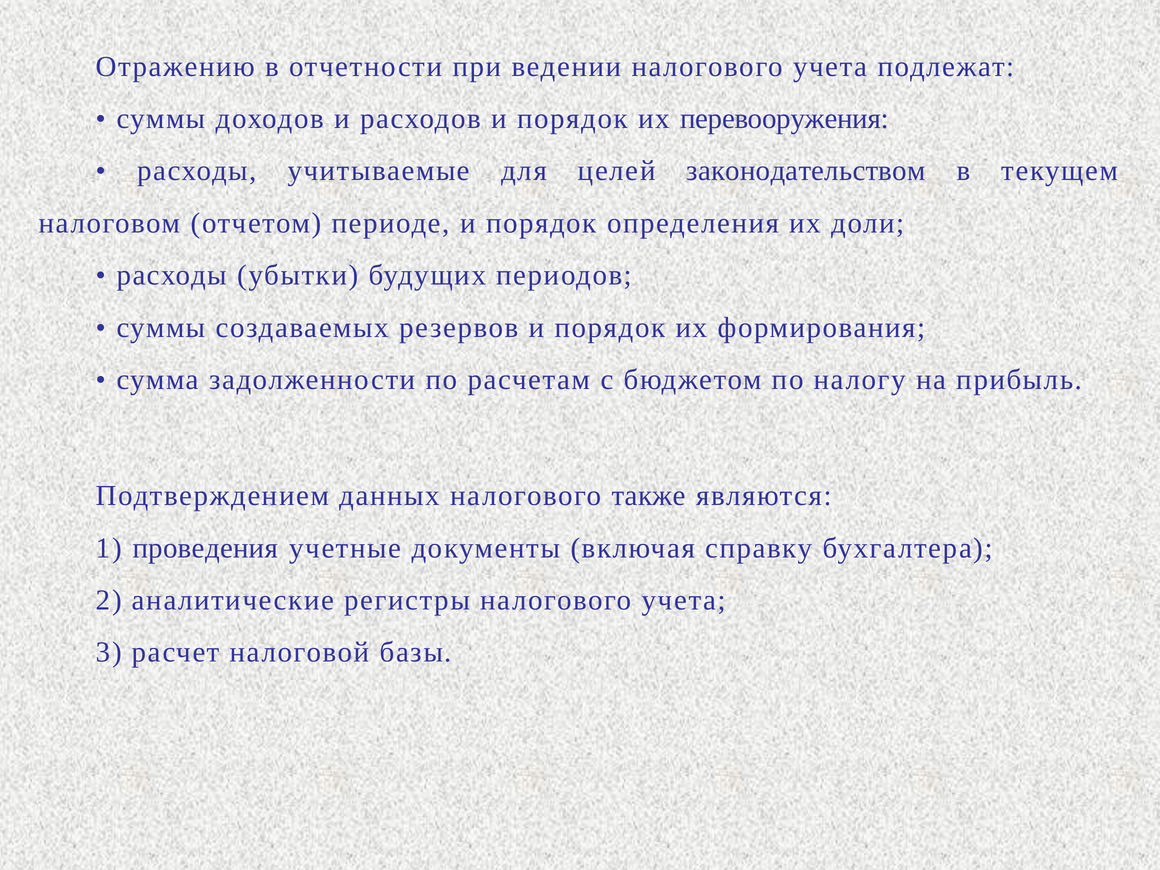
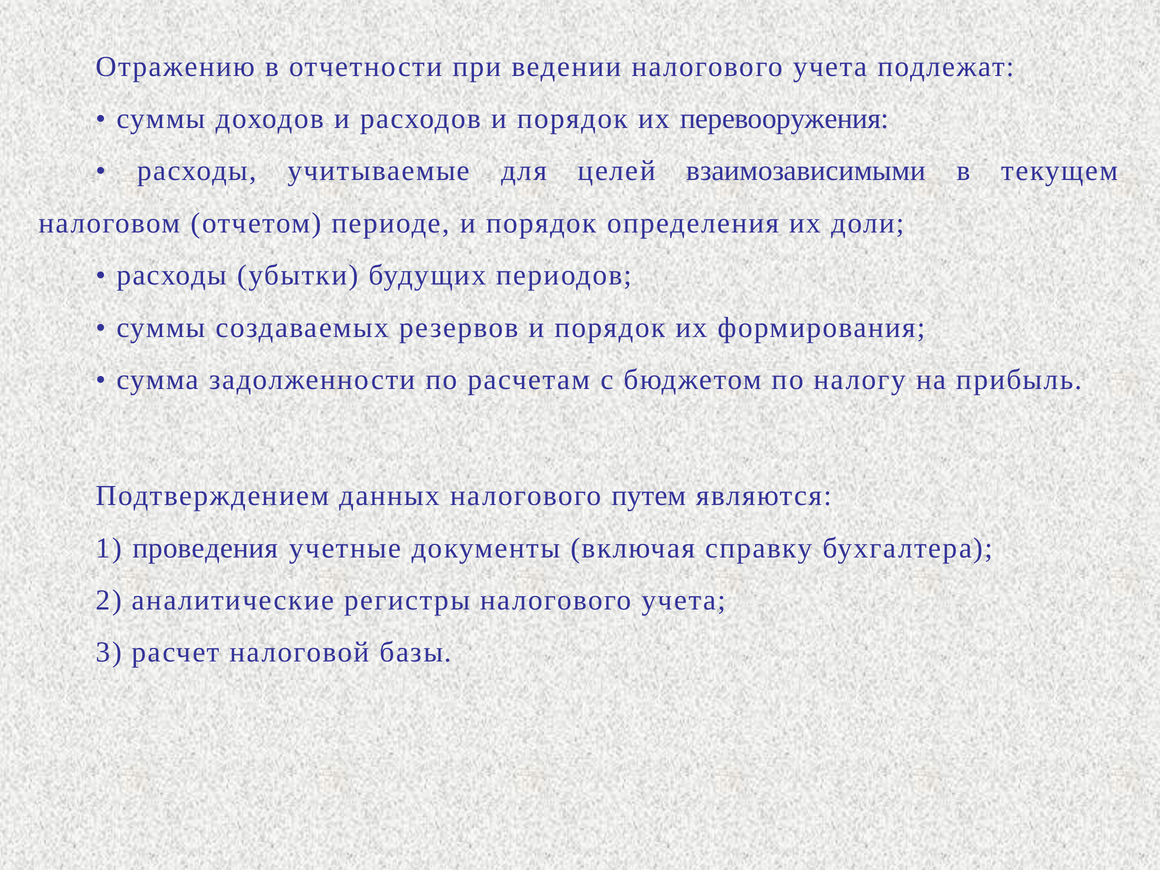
законодательством: законодательством -> взаимозависимыми (806, 171)
также: также -> путем (649, 496)
